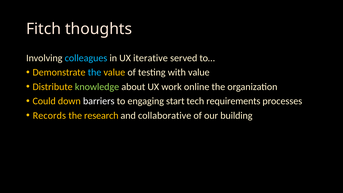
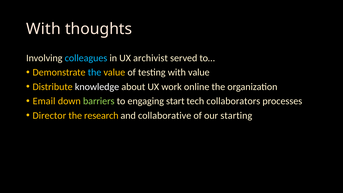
Fitch: Fitch -> With (43, 29)
iterative: iterative -> archivist (150, 58)
knowledge colour: light green -> white (97, 87)
Could: Could -> Email (44, 101)
barriers colour: white -> light green (99, 101)
requirements: requirements -> collaborators (233, 101)
Records: Records -> Director (49, 116)
building: building -> starting (236, 116)
